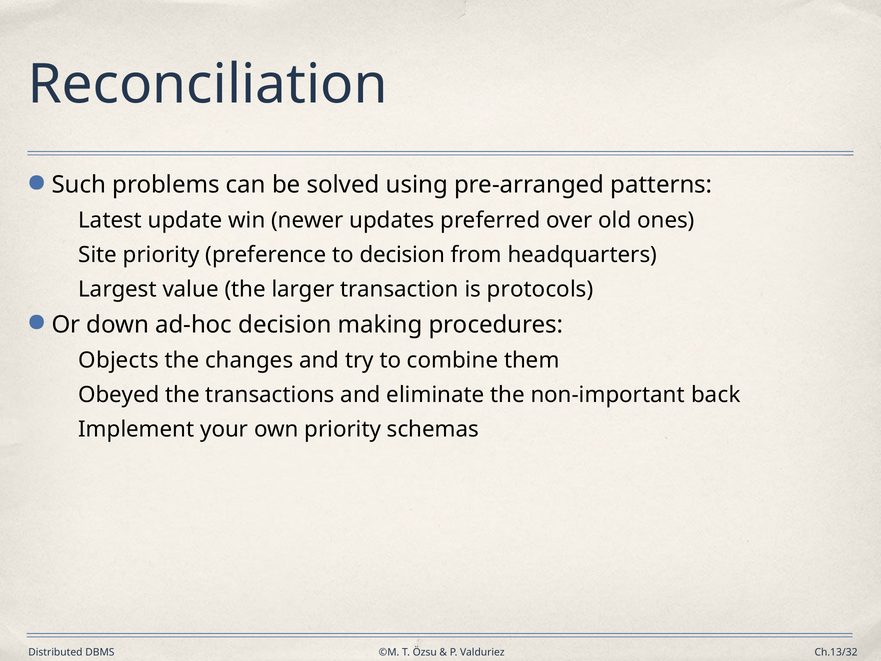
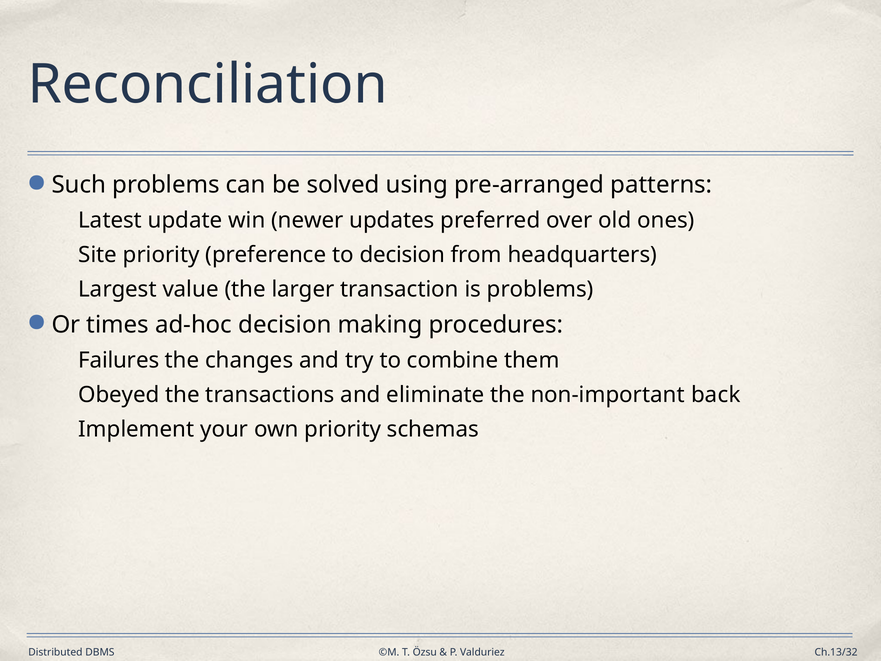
is protocols: protocols -> problems (540, 289)
down: down -> times (118, 325)
Objects: Objects -> Failures (119, 360)
